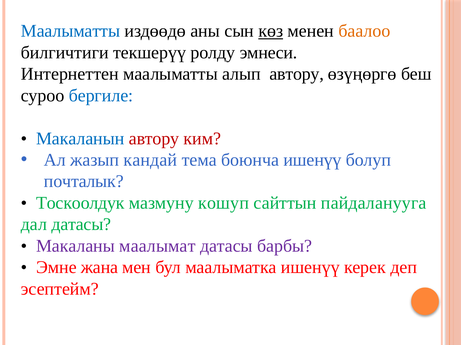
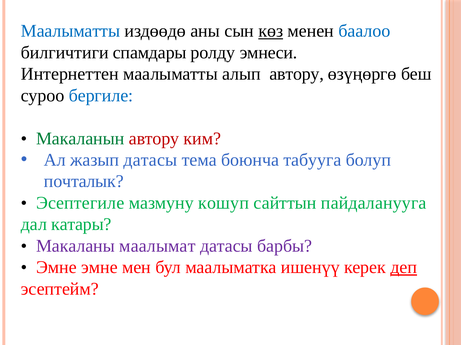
баалоо colour: orange -> blue (364, 31)
текшерүү: текшерүү -> спамдары (150, 53)
Макаланын colour: blue -> green (80, 139)
жазып кандай: кандай -> датасы (150, 160)
боюнча ишенүү: ишенүү -> табууга (312, 160)
Тоскоолдук: Тоскоолдук -> Эсептегиле (80, 203)
дал датасы: датасы -> катары (81, 225)
Эмне жана: жана -> эмне (99, 268)
деп underline: none -> present (404, 268)
